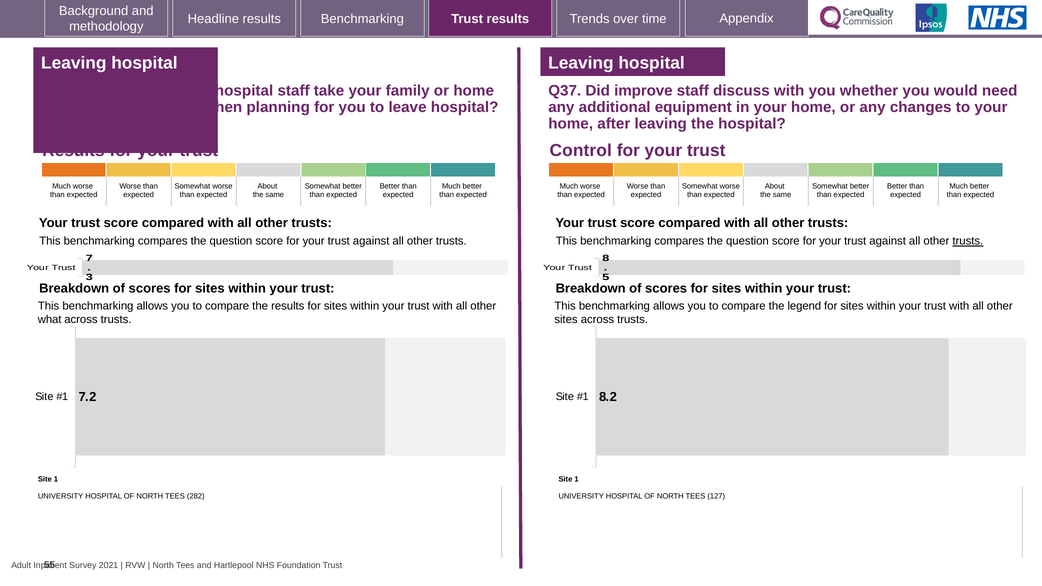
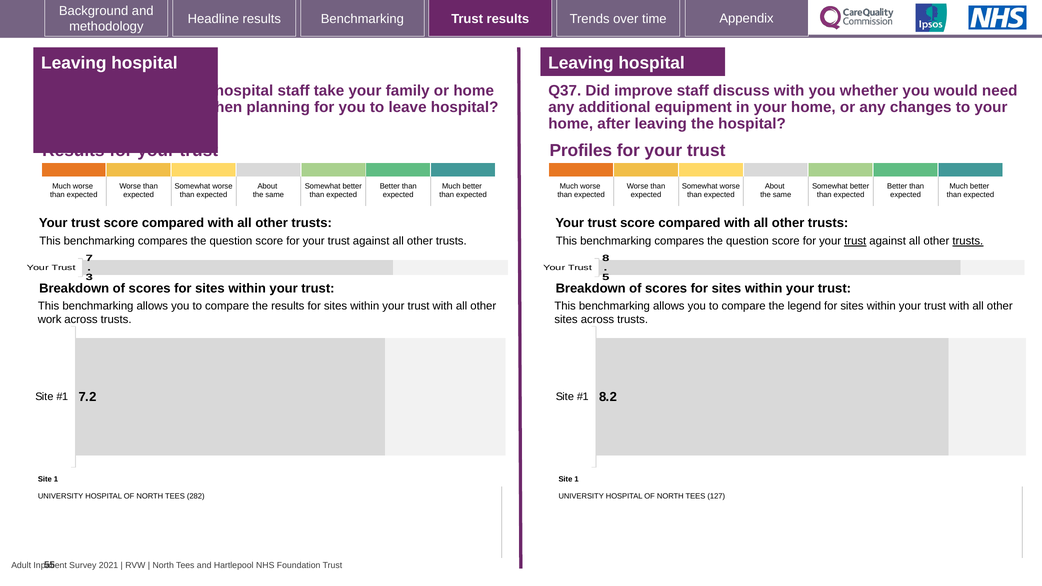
Control: Control -> Profiles (581, 151)
trust underline: none -> present (855, 241)
what: what -> work (50, 320)
